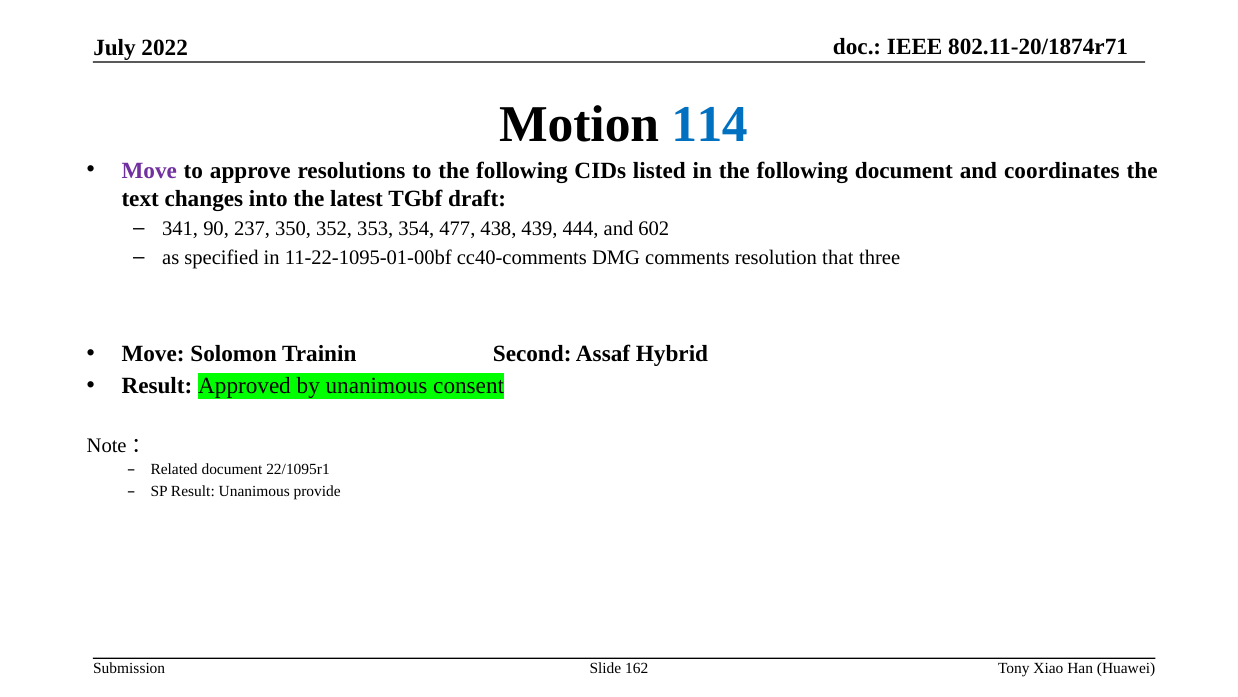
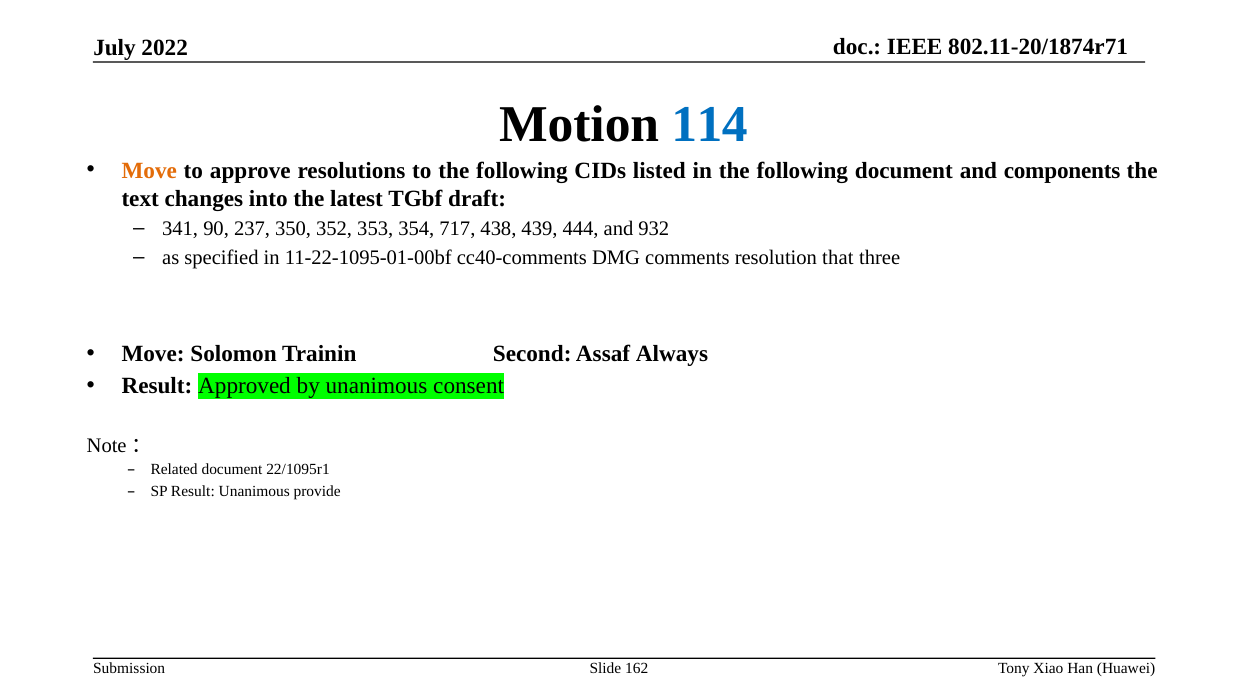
Move colour: purple -> orange (149, 170)
coordinates: coordinates -> components (1062, 170)
477: 477 -> 717 (457, 228)
602: 602 -> 932 (654, 228)
Hybrid: Hybrid -> Always (672, 353)
